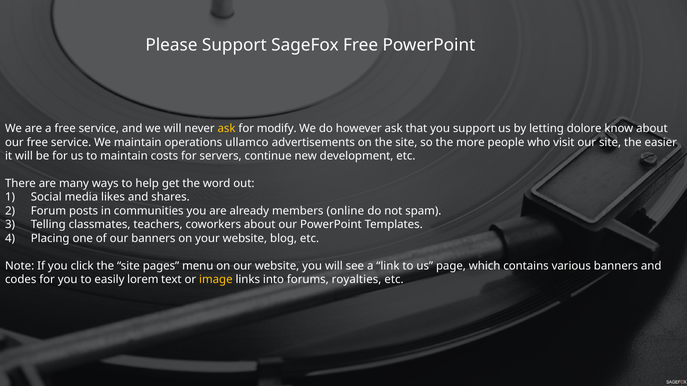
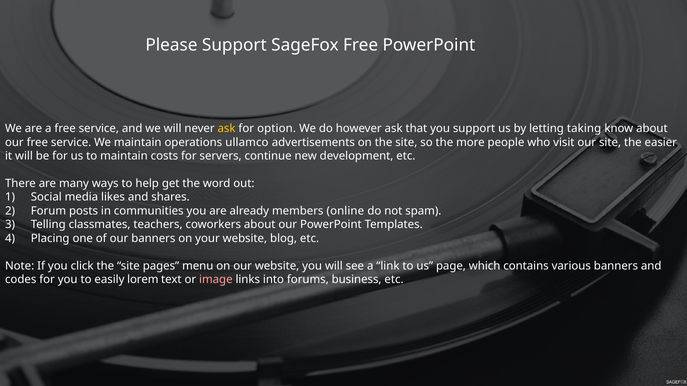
modify: modify -> option (277, 129)
dolore: dolore -> taking (584, 129)
image colour: yellow -> pink (216, 280)
royalties: royalties -> business (357, 280)
